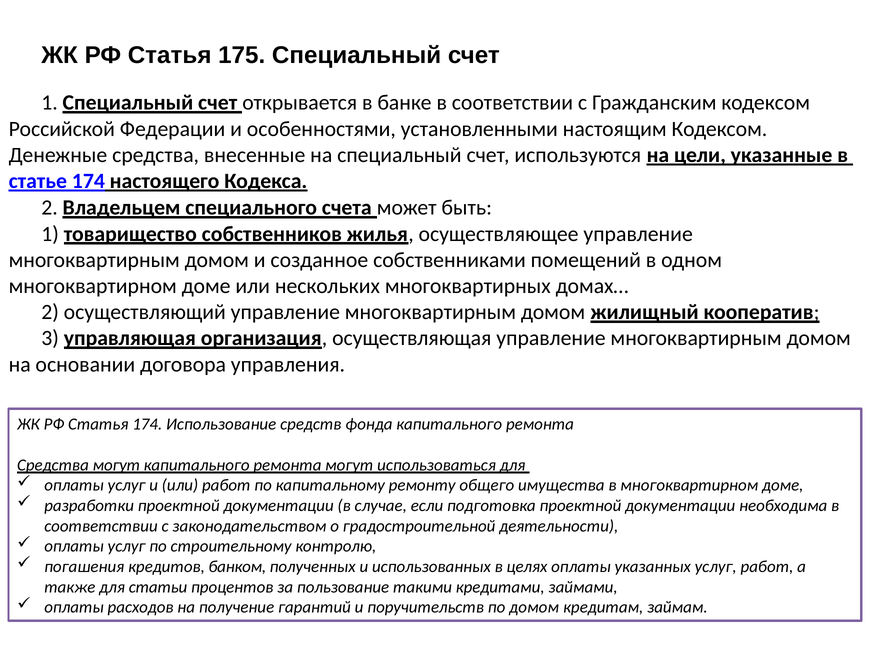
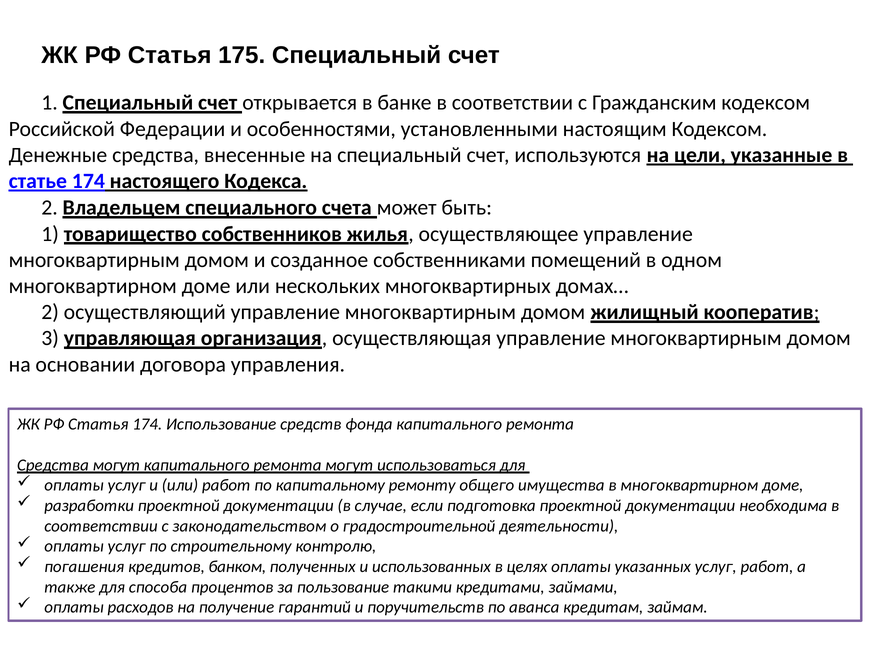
статьи: статьи -> способа (158, 587)
по домом: домом -> аванса (534, 607)
